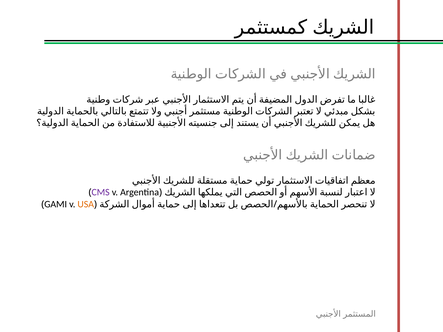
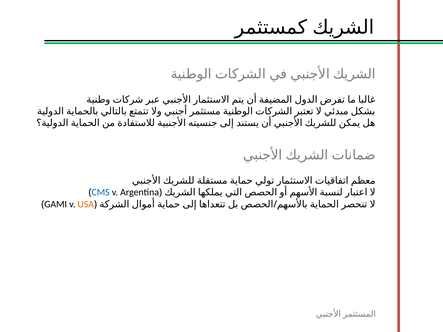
CMS colour: purple -> blue (101, 193)
